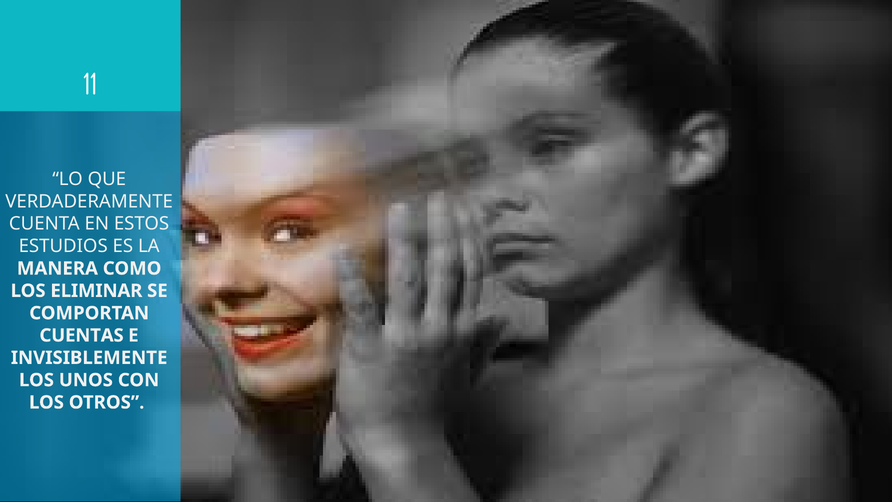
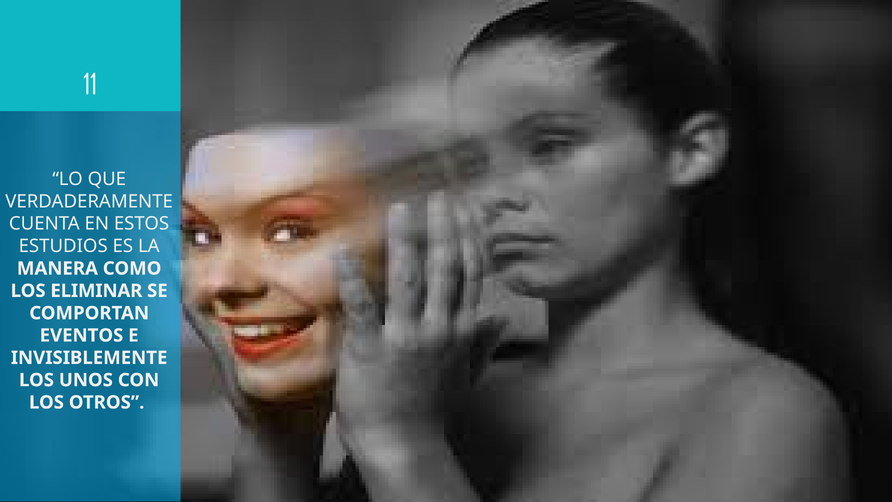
CUENTAS: CUENTAS -> EVENTOS (81, 335)
